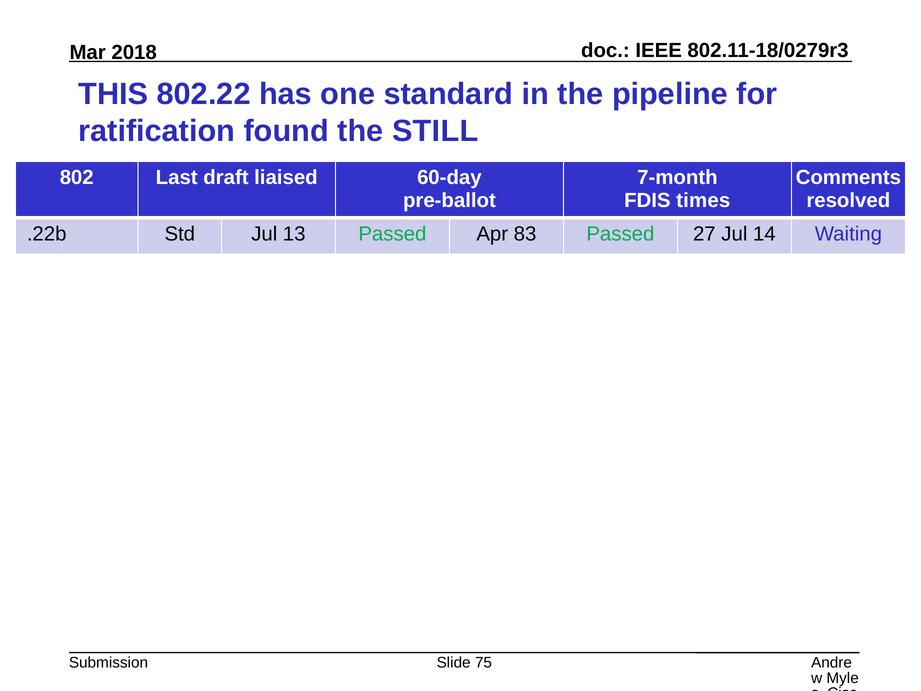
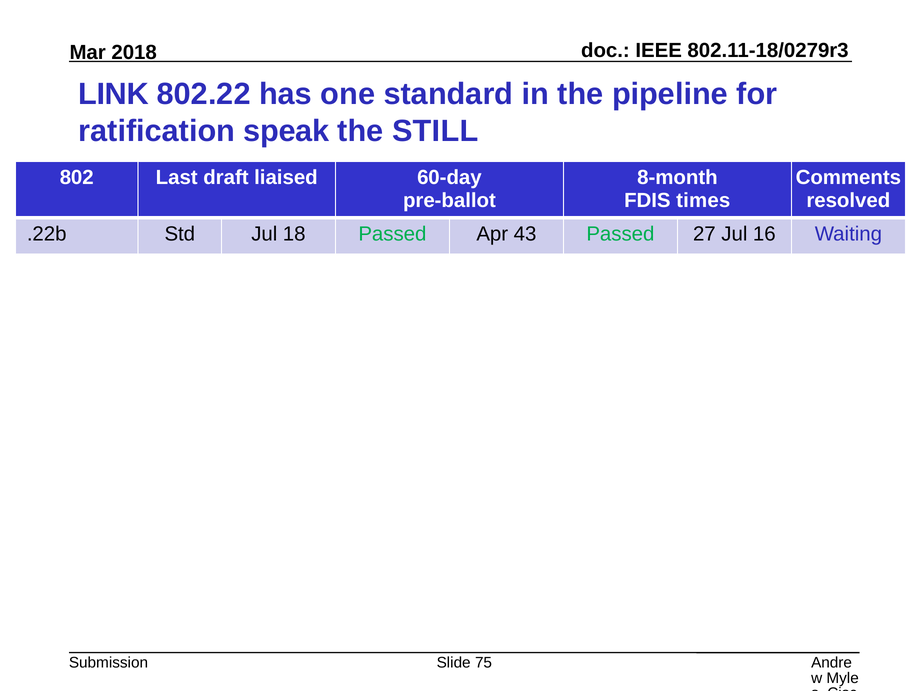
THIS: THIS -> LINK (113, 94)
found: found -> speak (286, 131)
7-month: 7-month -> 8-month (677, 177)
13: 13 -> 18 (294, 234)
83: 83 -> 43 (525, 234)
14: 14 -> 16 (764, 234)
